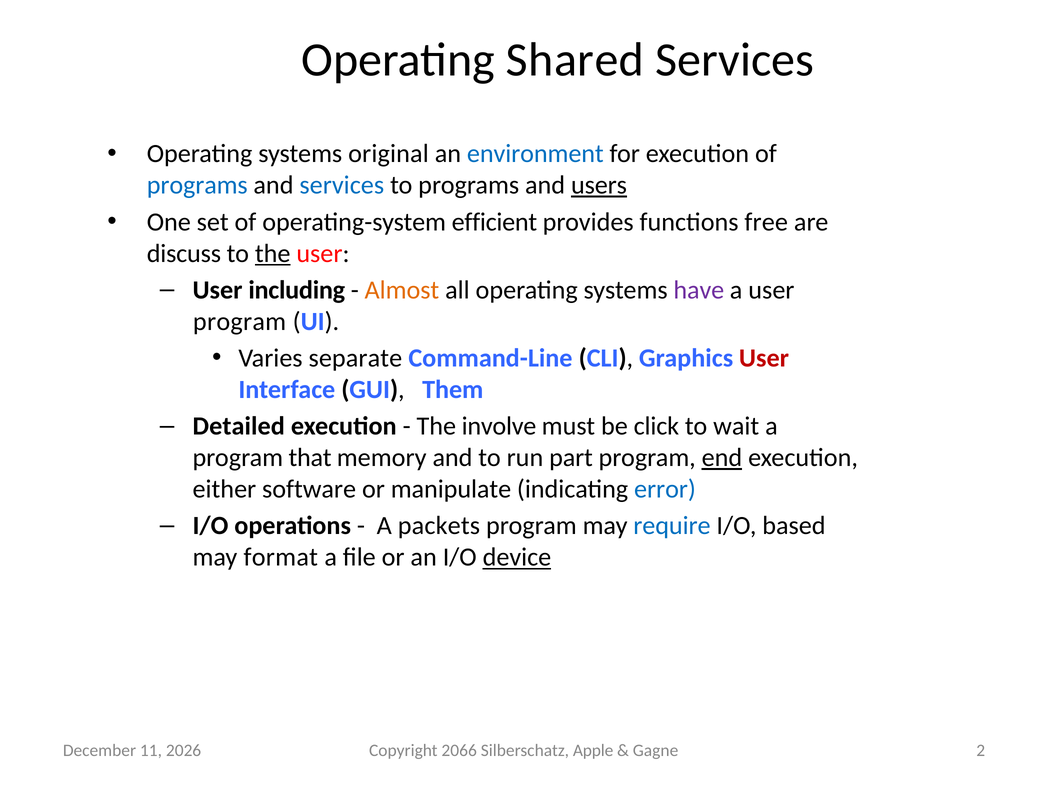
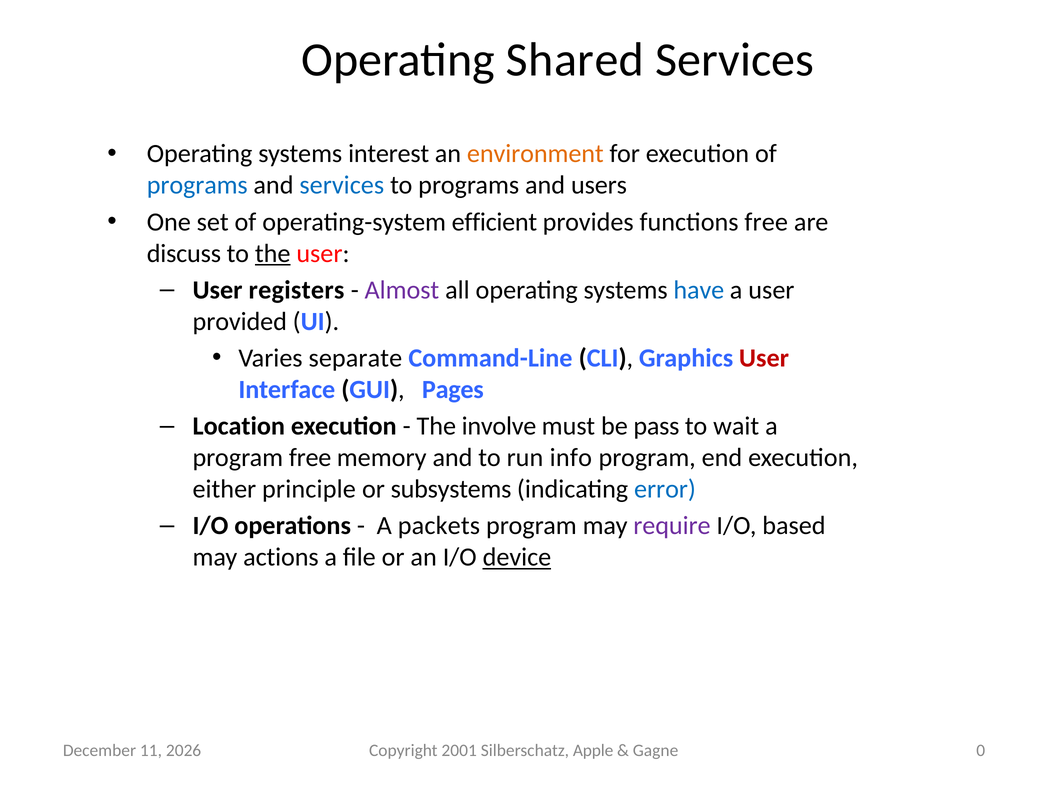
original: original -> interest (389, 154)
environment colour: blue -> orange (535, 154)
users underline: present -> none (599, 185)
including: including -> registers (296, 290)
Almost colour: orange -> purple (402, 290)
have colour: purple -> blue (699, 290)
program: program -> provided (240, 321)
Them: Them -> Pages (453, 390)
Detailed: Detailed -> Location (239, 426)
click: click -> pass (656, 426)
program that: that -> free (310, 458)
part: part -> info (571, 458)
end underline: present -> none (722, 458)
software: software -> principle (309, 489)
manipulate: manipulate -> subsystems (451, 489)
require colour: blue -> purple (672, 526)
format: format -> actions (281, 557)
2066: 2066 -> 2001 (459, 750)
2: 2 -> 0 (981, 750)
